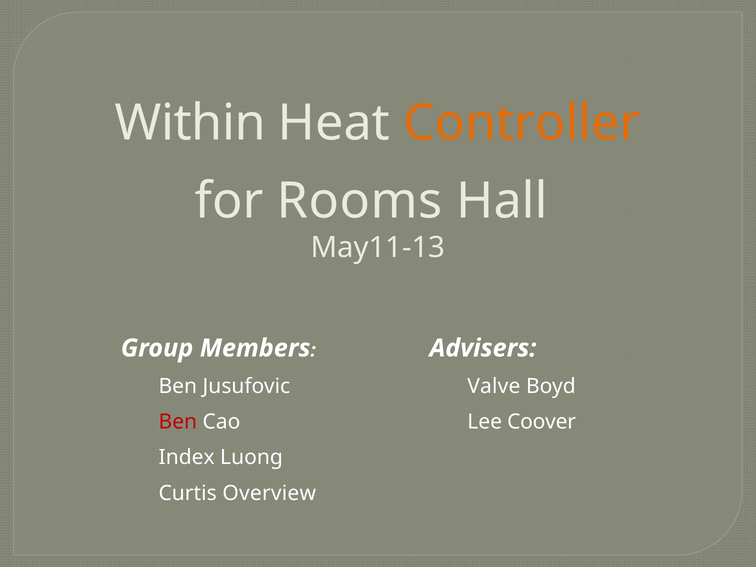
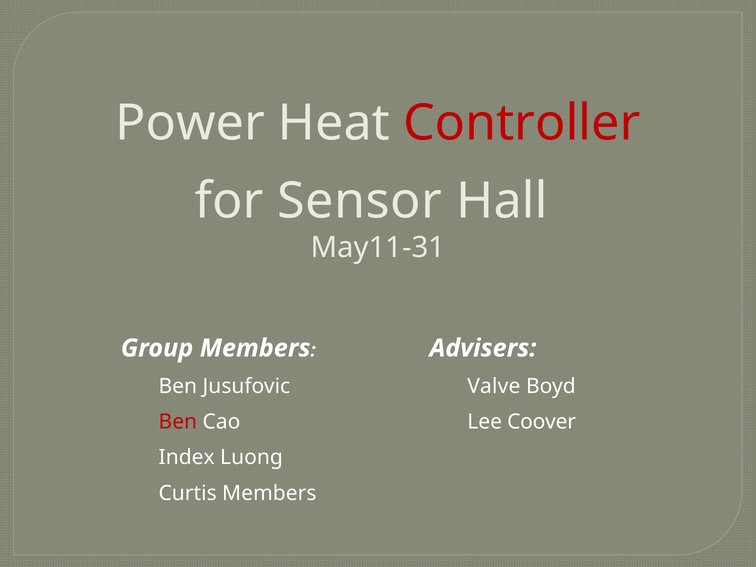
Within: Within -> Power (190, 123)
Controller colour: orange -> red (522, 123)
Rooms: Rooms -> Sensor (360, 201)
May11-13: May11-13 -> May11-31 (378, 248)
Curtis Overview: Overview -> Members (269, 493)
